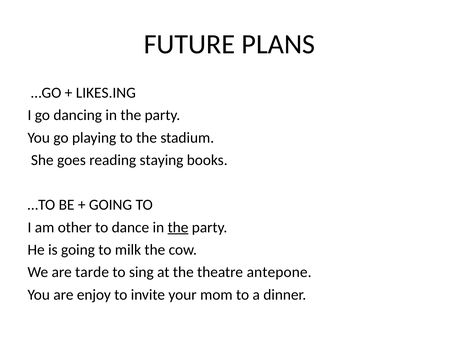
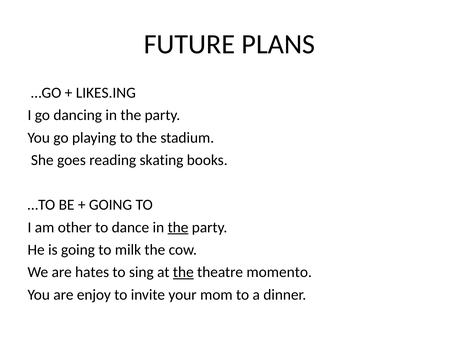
staying: staying -> skating (161, 160)
tarde: tarde -> hates (92, 272)
the underline: none -> present (183, 272)
antepone: antepone -> momento (279, 272)
